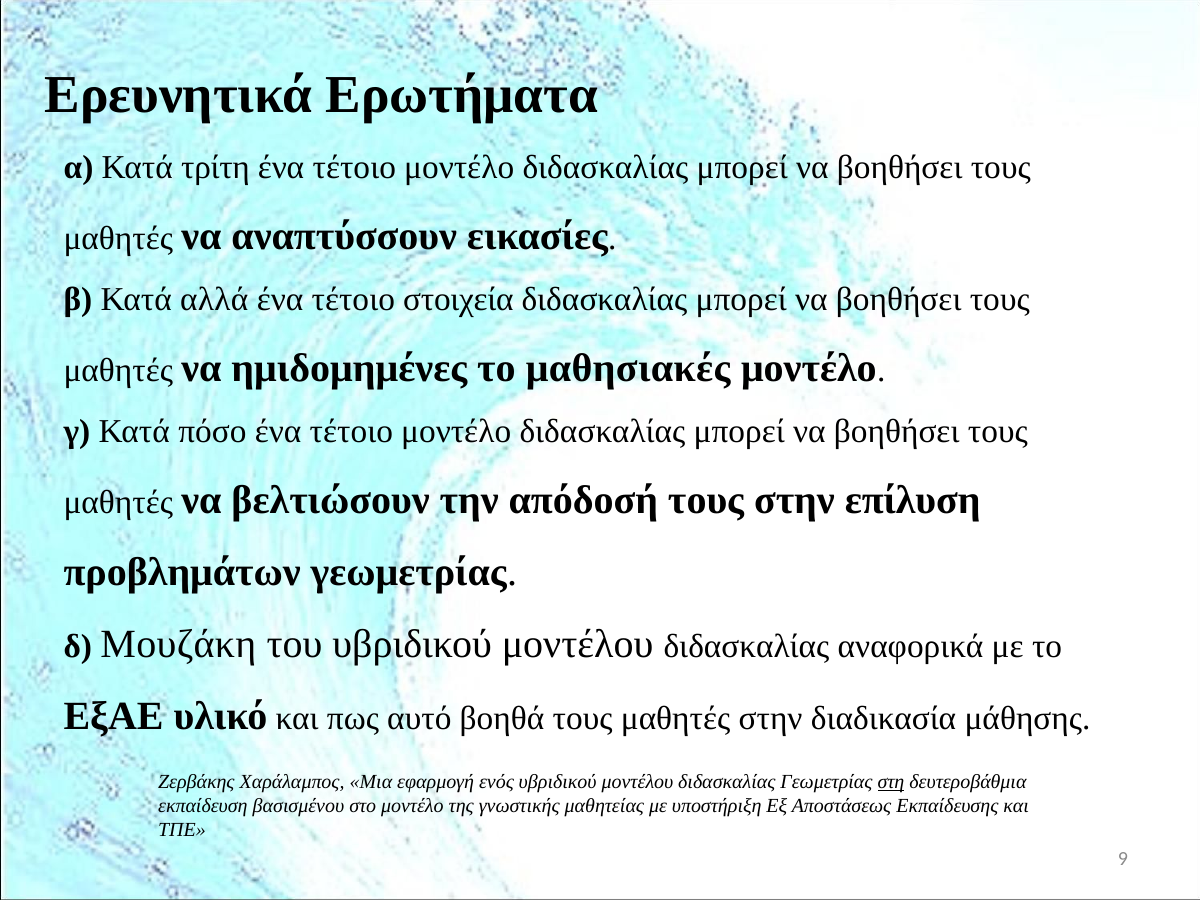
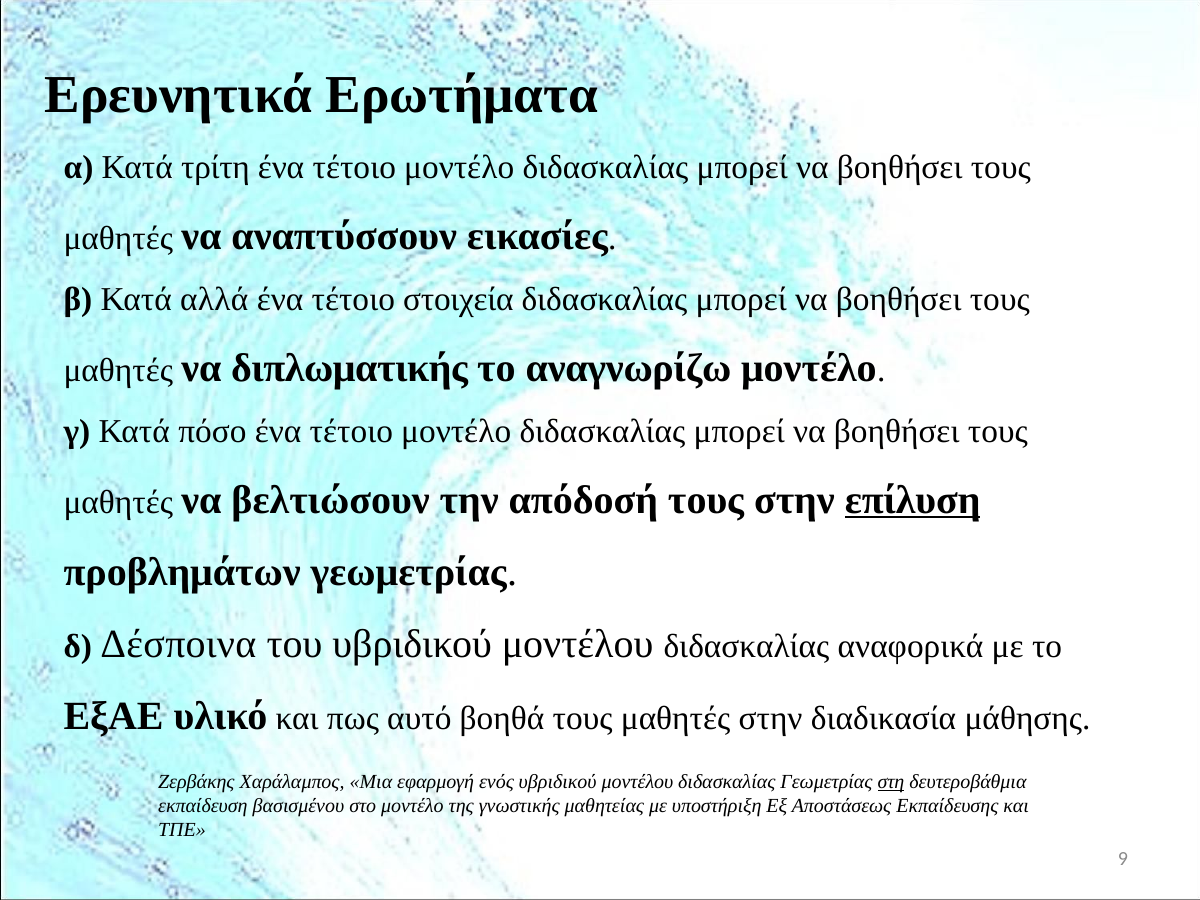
ημιδομημένες: ημιδομημένες -> διπλωματικής (350, 368)
μαθησιακές: μαθησιακές -> αναγνωρίζω (629, 368)
επίλυση underline: none -> present (913, 500)
Μουζάκη: Μουζάκη -> Δέσποινα (178, 644)
